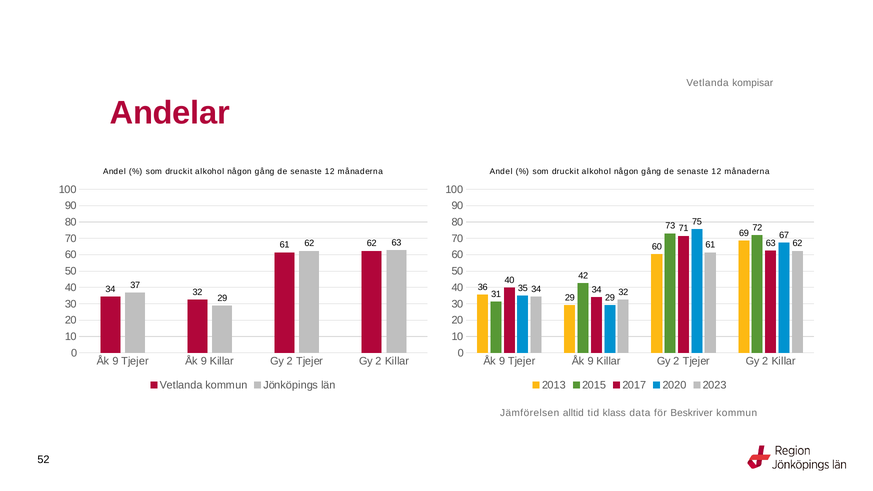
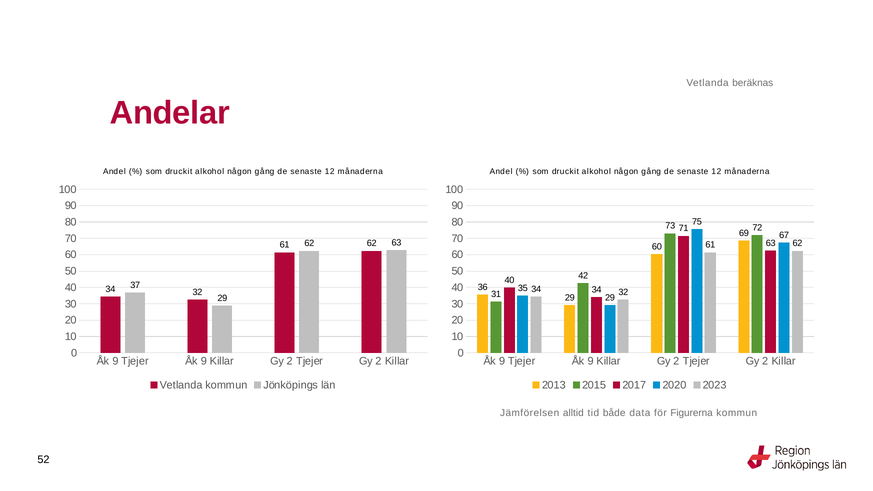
kompisar: kompisar -> beräknas (753, 83)
klass: klass -> både (614, 413)
Beskriver: Beskriver -> Figurerna (692, 413)
